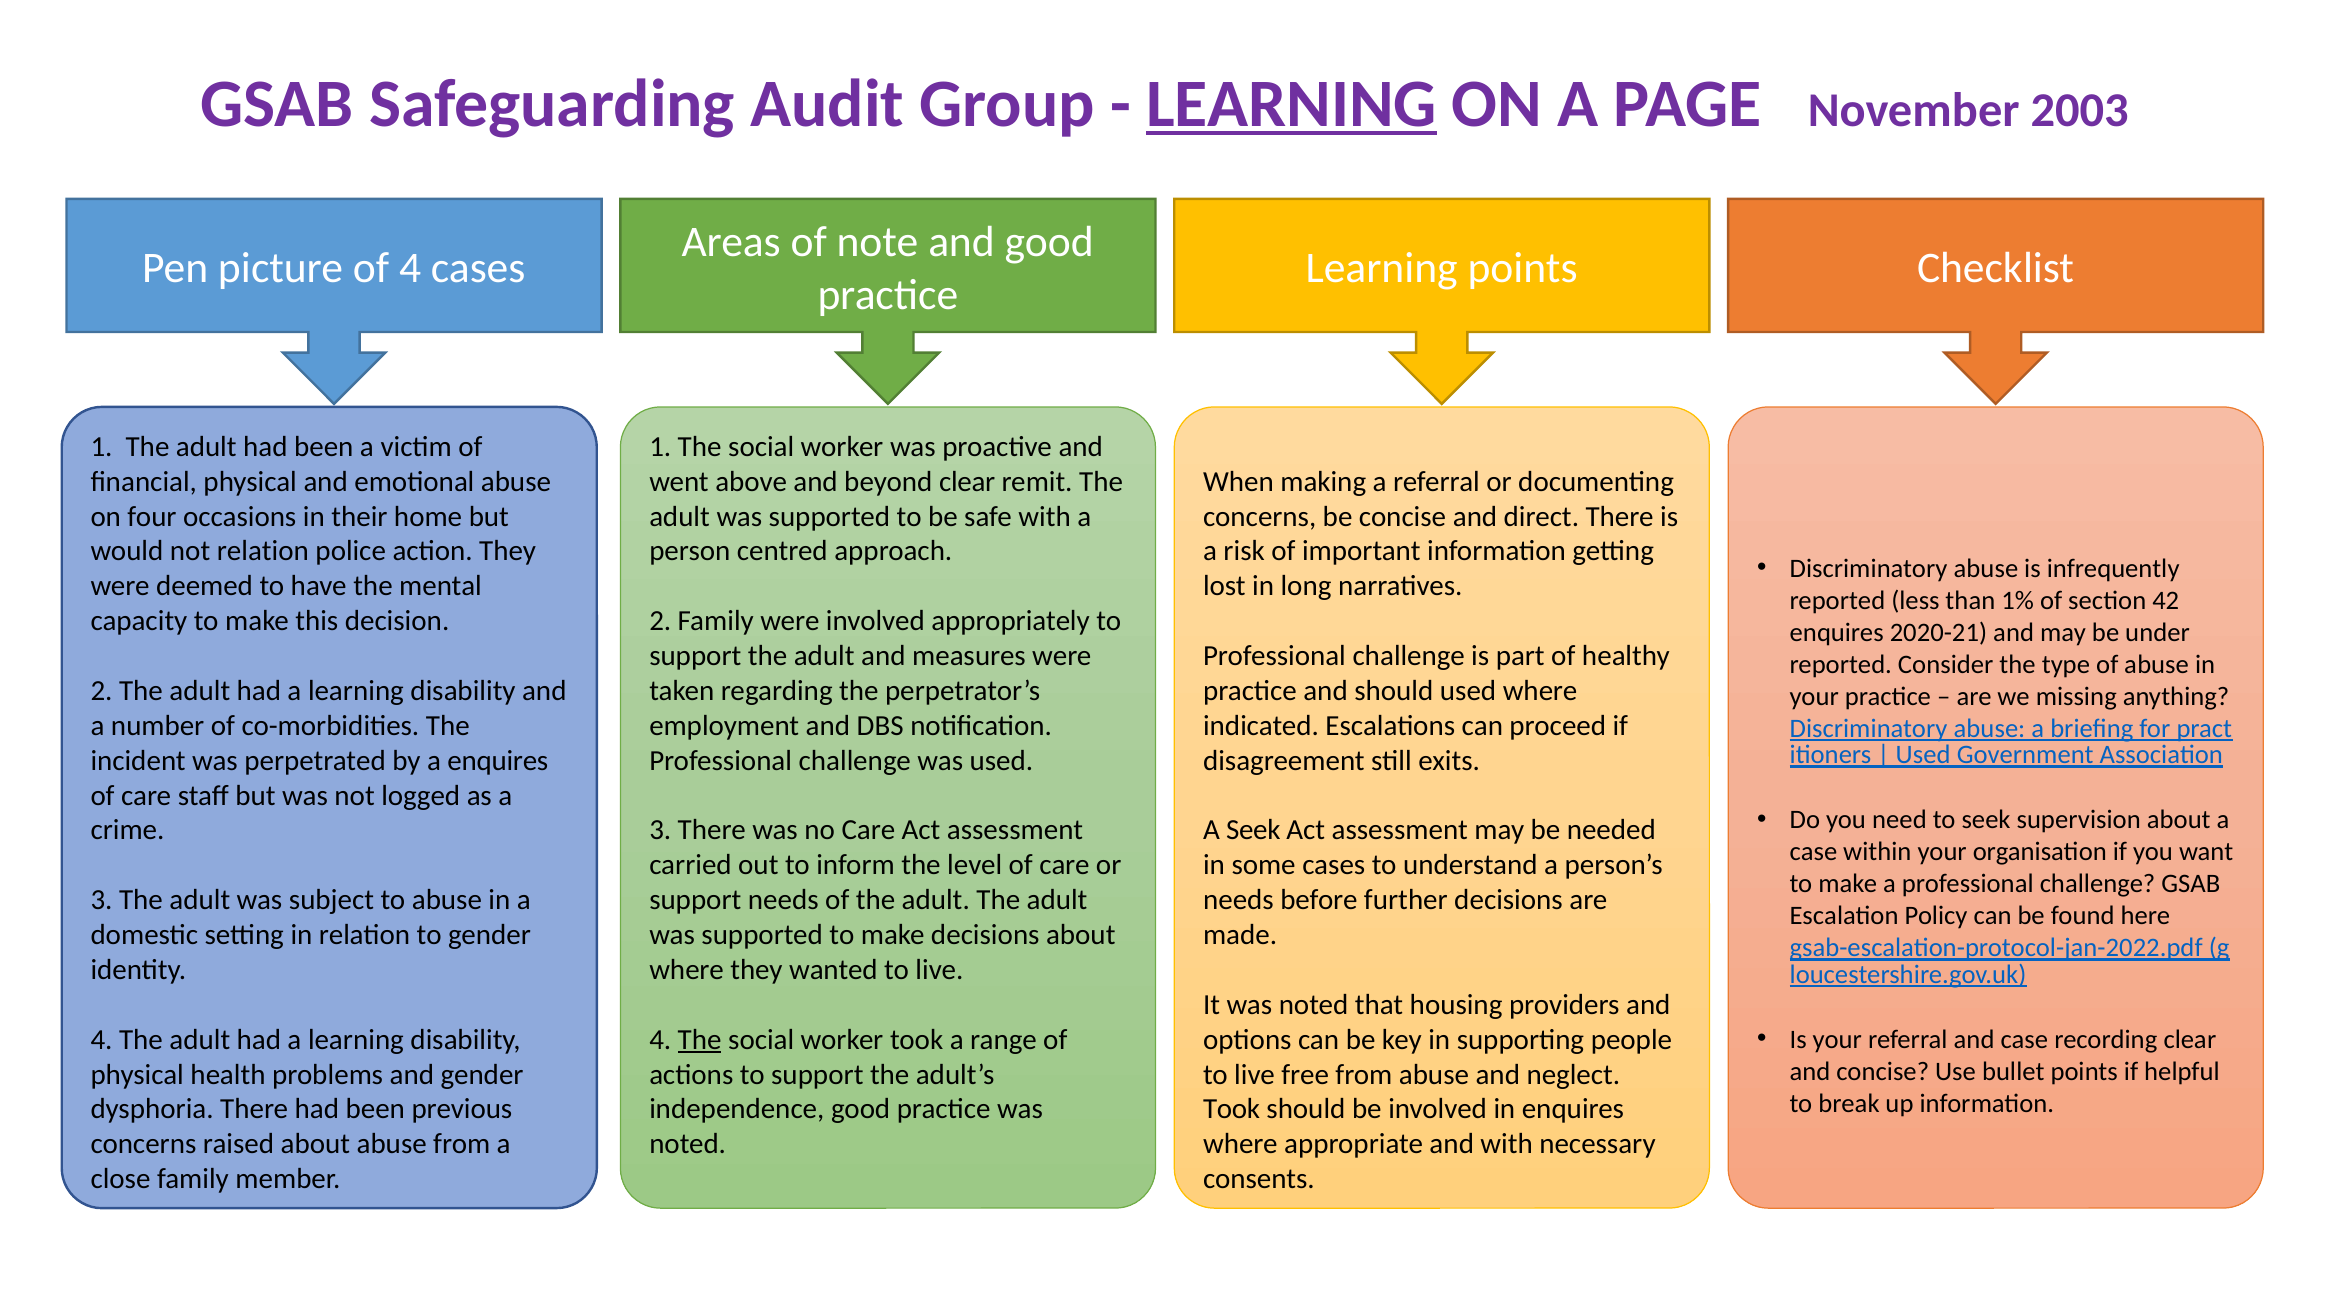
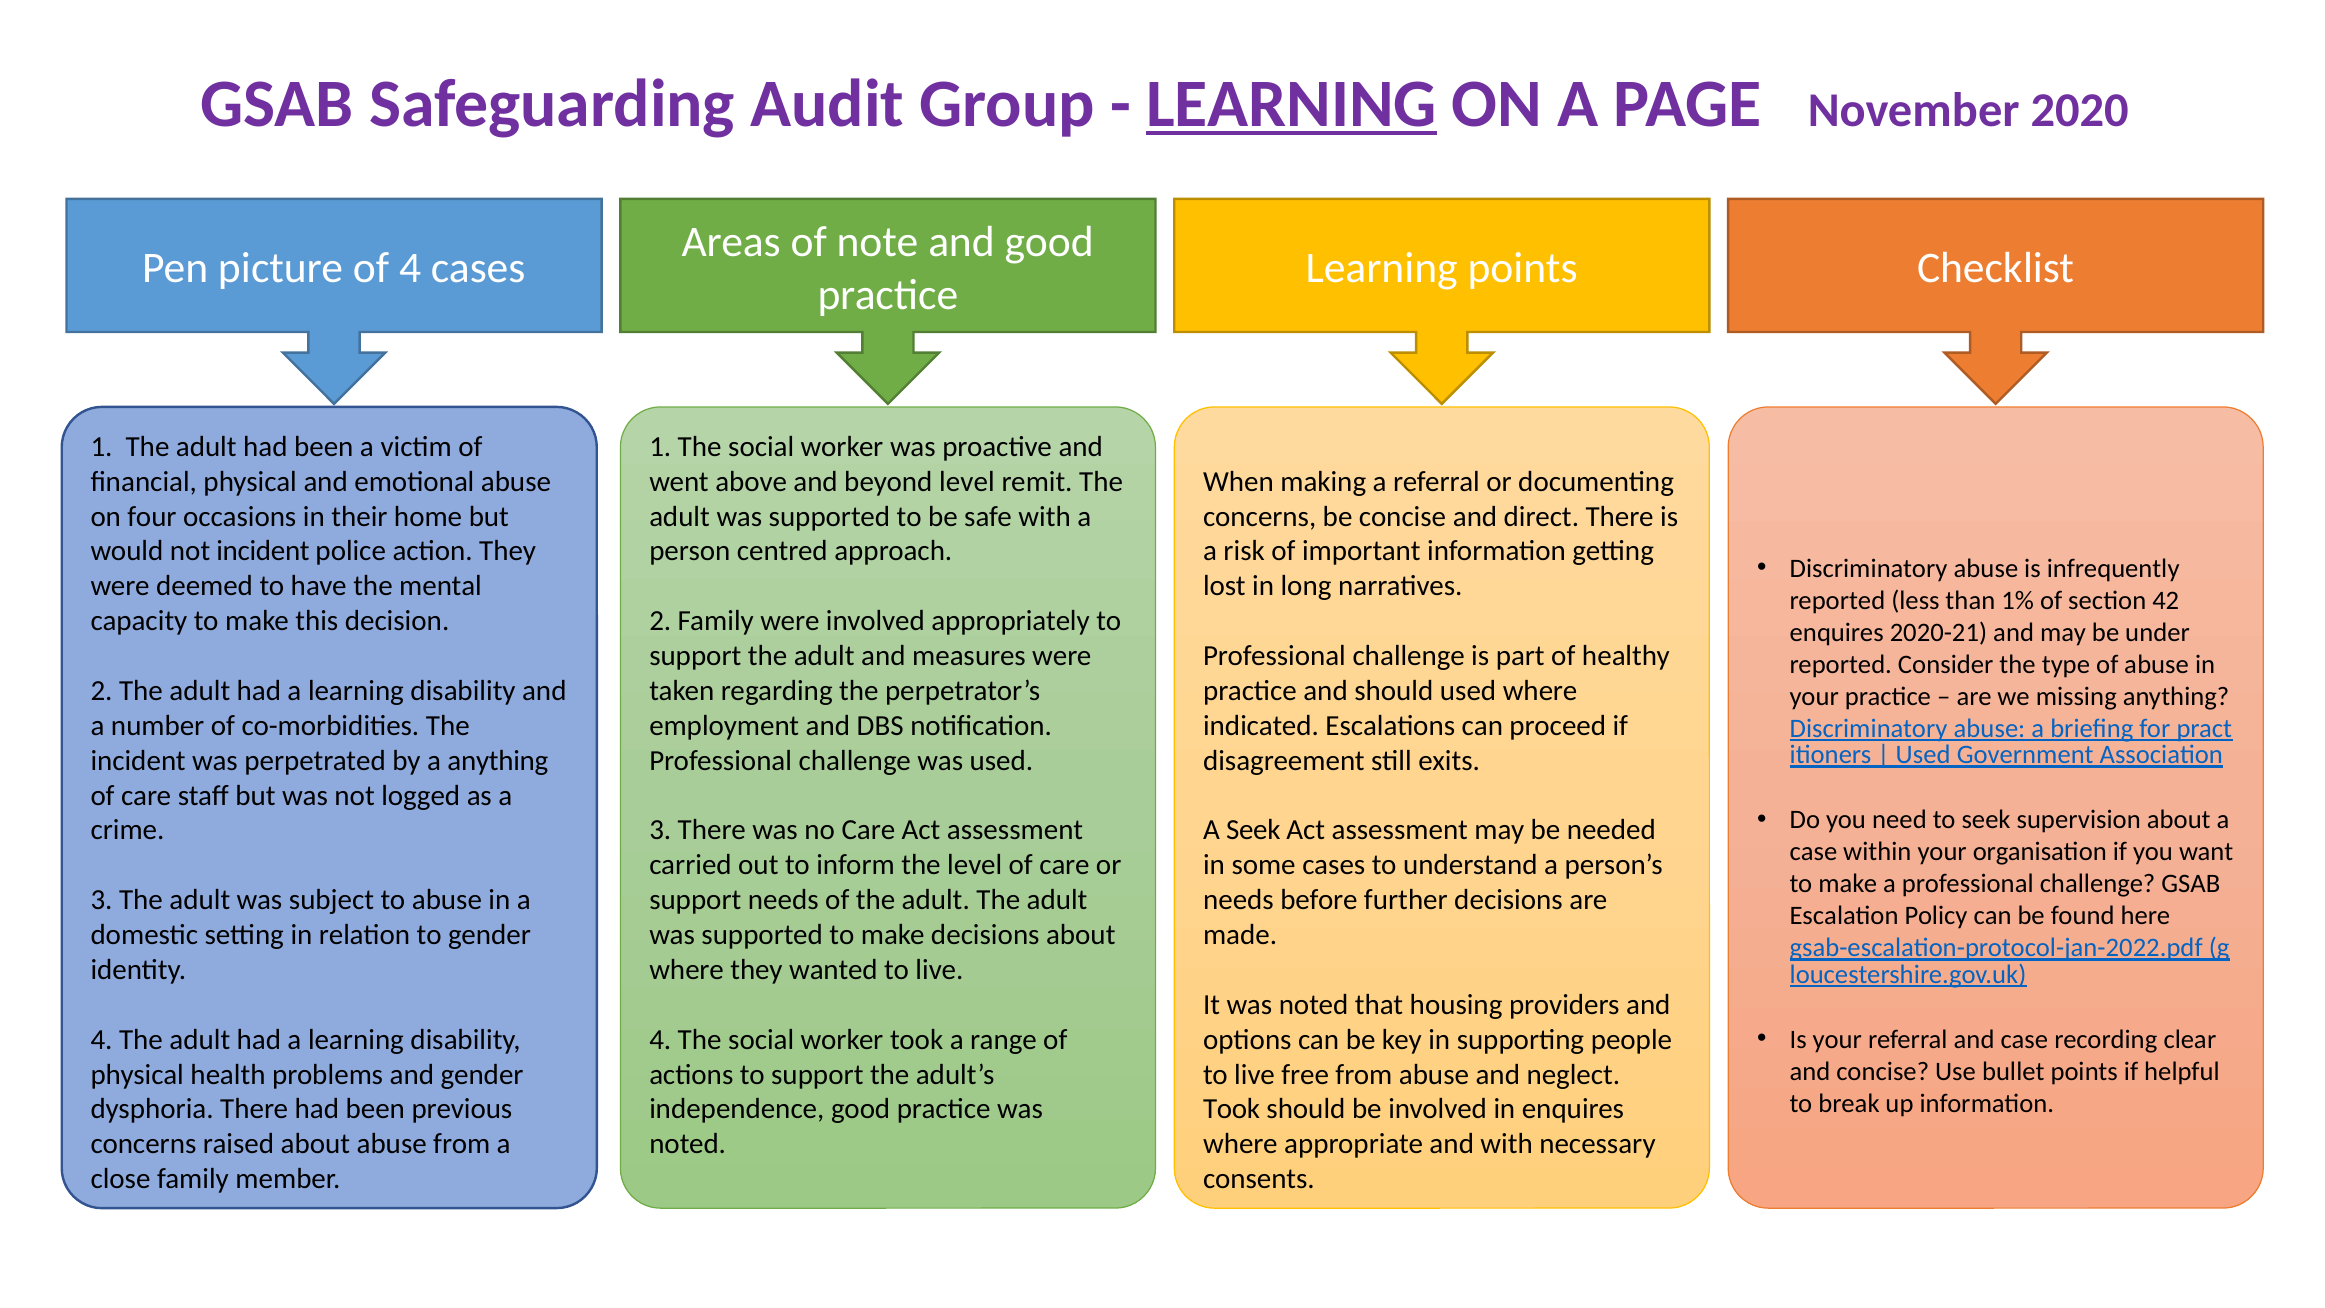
2003: 2003 -> 2020 (2080, 110)
beyond clear: clear -> level (967, 481)
not relation: relation -> incident (263, 551)
a enquires: enquires -> anything (498, 760)
The underline: present -> none (700, 1039)
